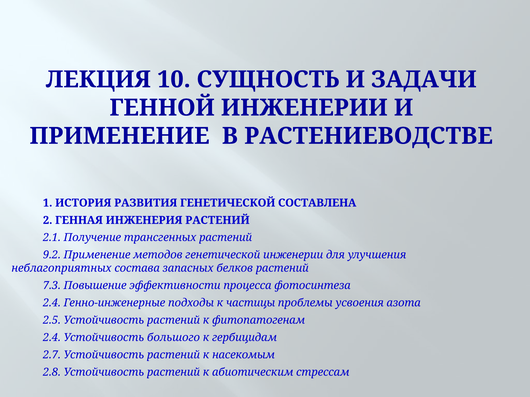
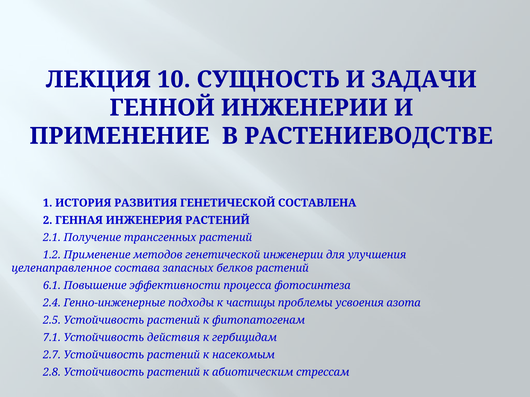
9.2: 9.2 -> 1.2 (52, 255)
неблагоприятных: неблагоприятных -> целенаправленное (62, 269)
7.3: 7.3 -> 6.1 (52, 286)
2.4: 2.4 -> 7.1 (52, 338)
большого: большого -> действия (173, 338)
